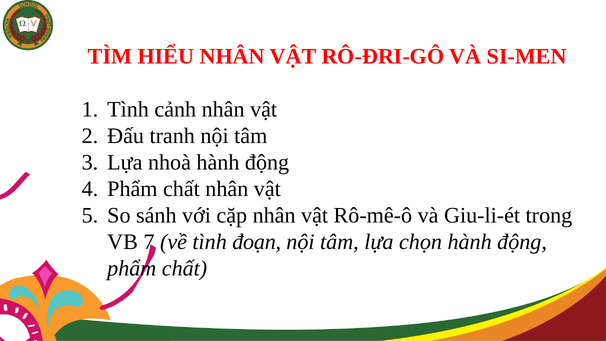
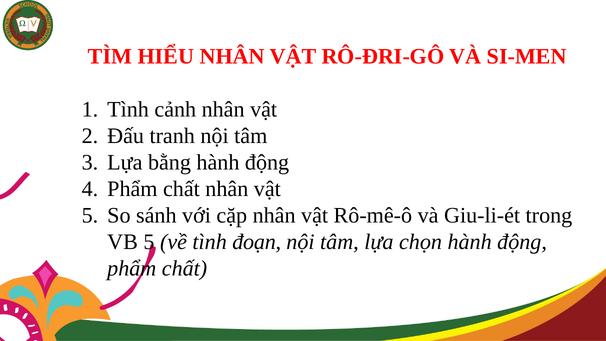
nhoà: nhoà -> bằng (169, 162)
VB 7: 7 -> 5 (149, 242)
